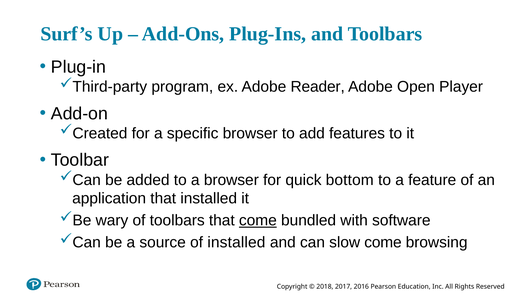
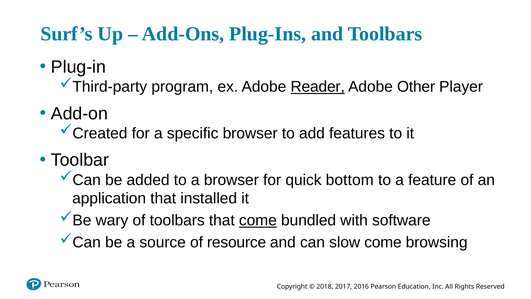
Reader underline: none -> present (318, 87)
Open: Open -> Other (416, 87)
of installed: installed -> resource (237, 242)
